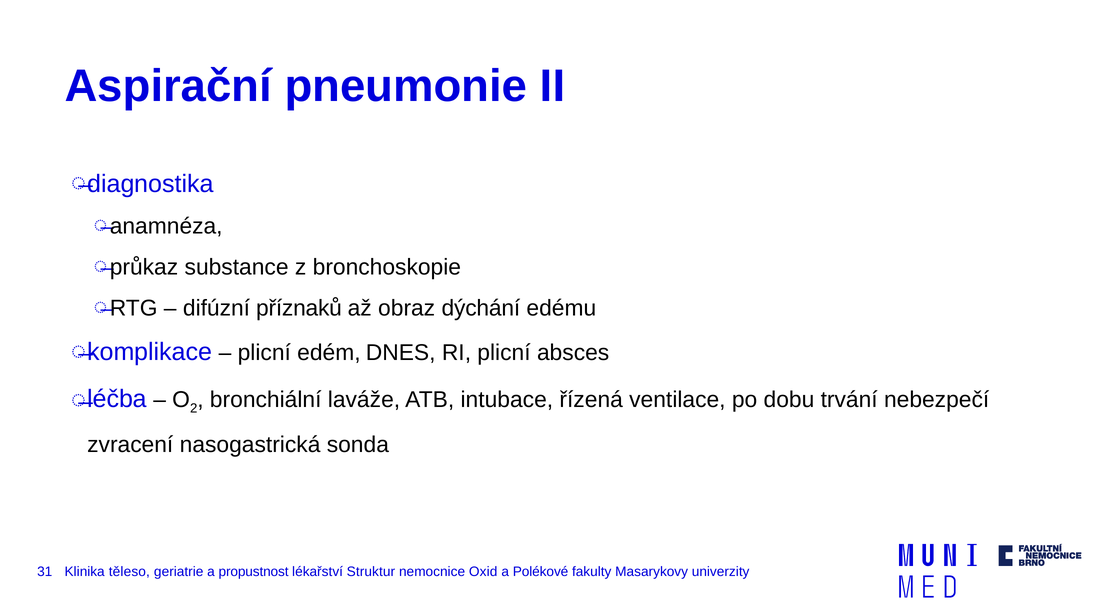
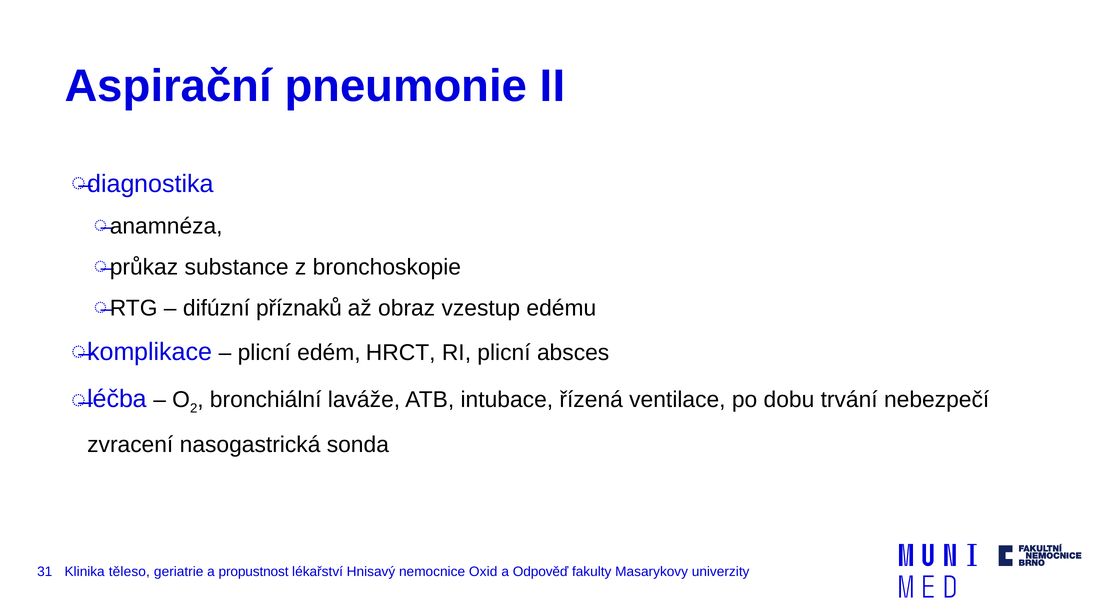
dýchání: dýchání -> vzestup (481, 308)
DNES: DNES -> HRCT (401, 353)
Struktur: Struktur -> Hnisavý (371, 571)
Polékové: Polékové -> Odpověď (541, 571)
